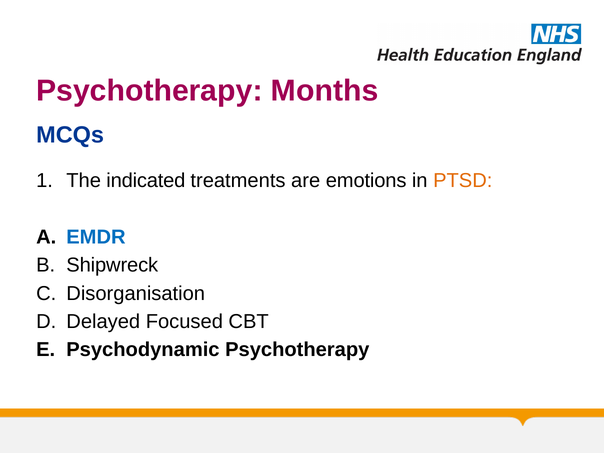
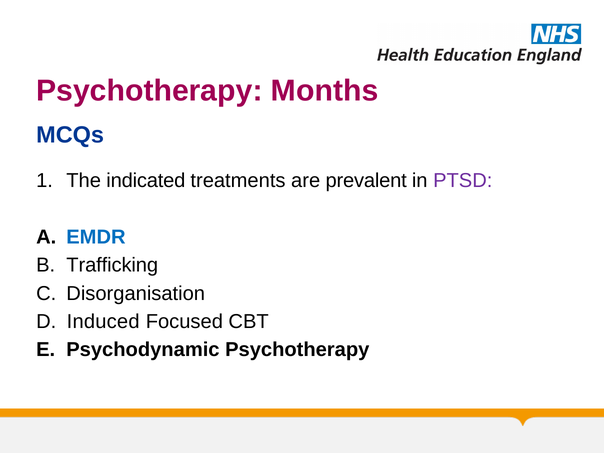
emotions: emotions -> prevalent (366, 181)
PTSD colour: orange -> purple (463, 181)
Shipwreck: Shipwreck -> Trafficking (112, 265)
Delayed: Delayed -> Induced (103, 322)
